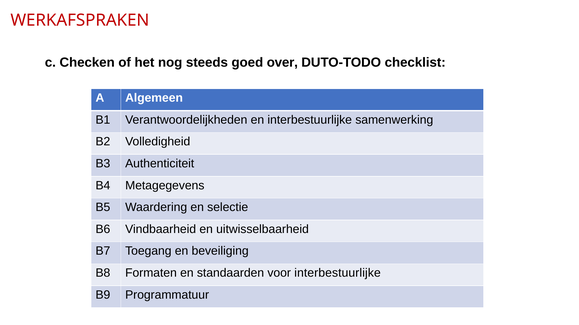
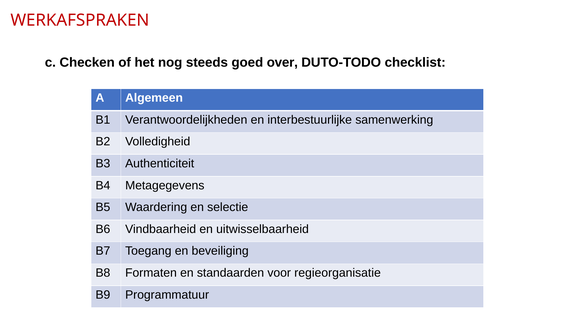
voor interbestuurlijke: interbestuurlijke -> regieorganisatie (338, 273)
